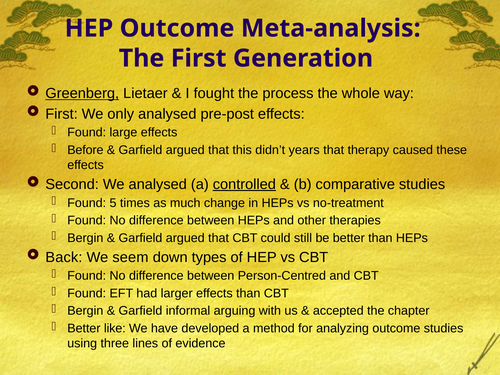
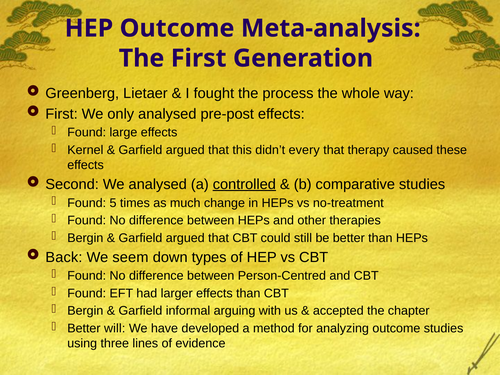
Greenberg underline: present -> none (82, 93)
Before: Before -> Kernel (85, 150)
years: years -> every (304, 150)
like: like -> will (115, 328)
